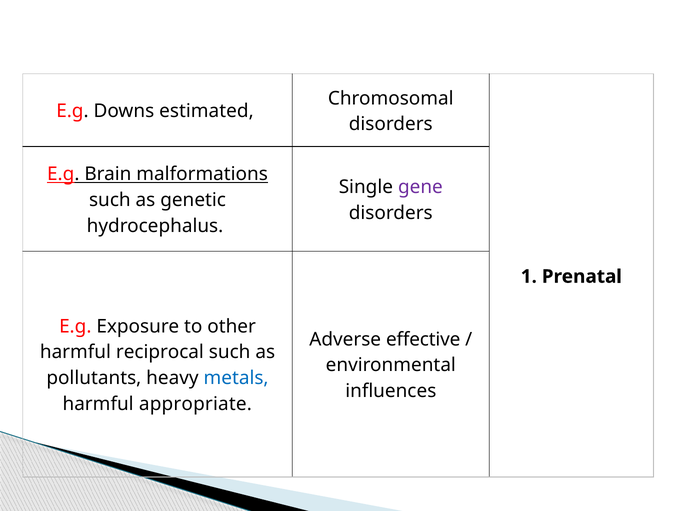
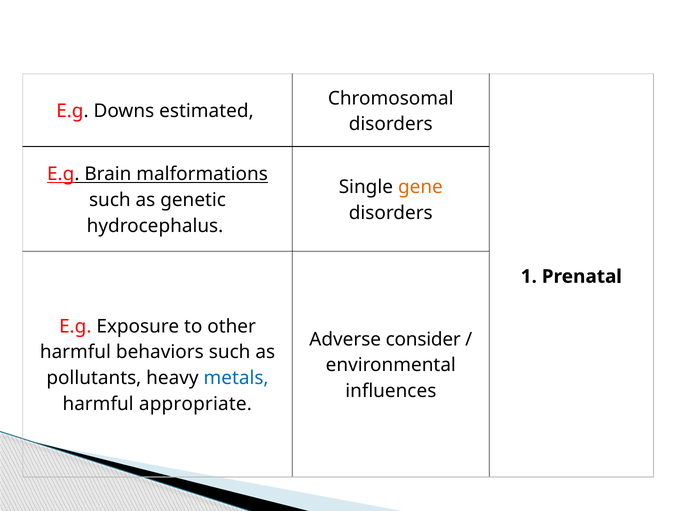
gene colour: purple -> orange (420, 187)
effective: effective -> consider (423, 340)
reciprocal: reciprocal -> behaviors (160, 353)
